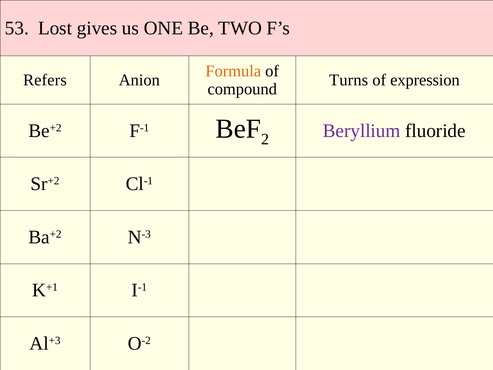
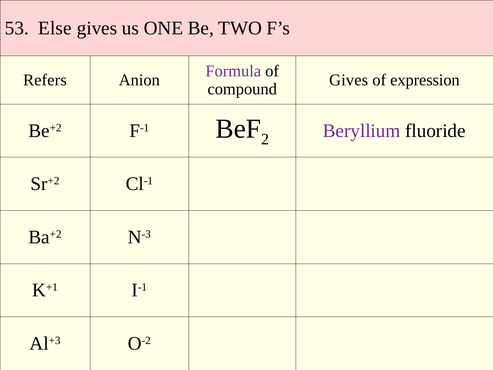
Lost: Lost -> Else (55, 28)
Formula colour: orange -> purple (233, 71)
Turns: Turns -> Gives (349, 80)
